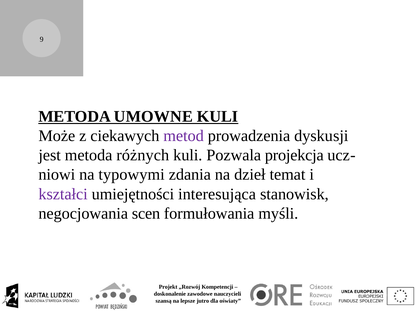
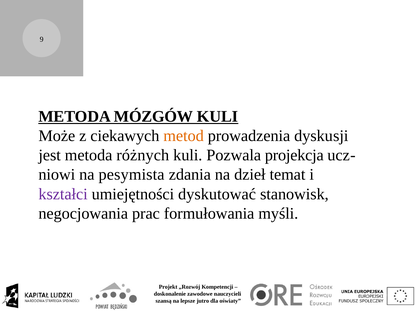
UMOWNE: UMOWNE -> MÓZGÓW (154, 116)
metod colour: purple -> orange (184, 136)
typowymi: typowymi -> pesymista (132, 175)
interesująca: interesująca -> dyskutować (217, 194)
scen: scen -> prac (146, 213)
